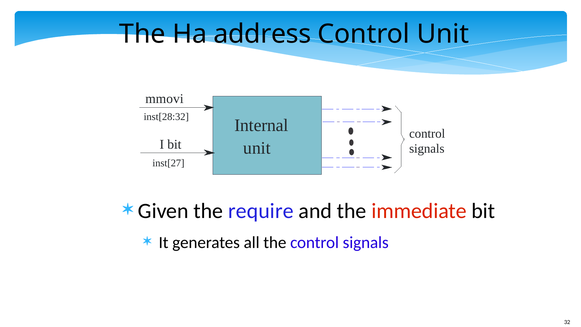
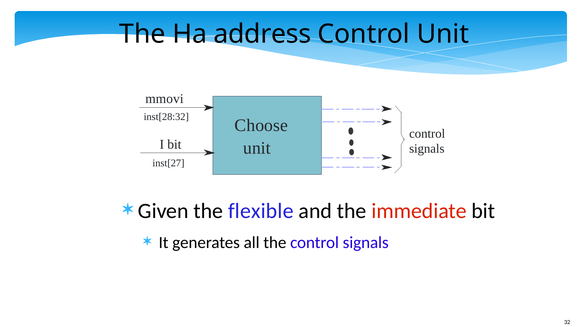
Internal: Internal -> Choose (261, 125)
require: require -> flexible (261, 211)
